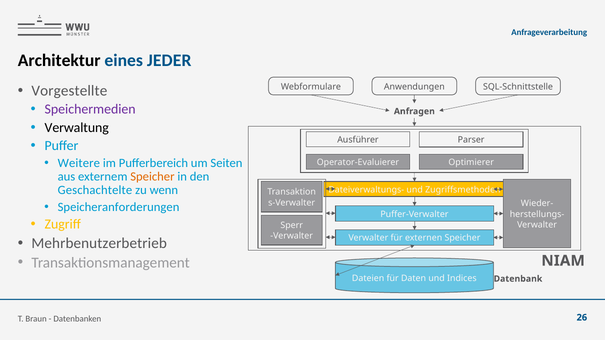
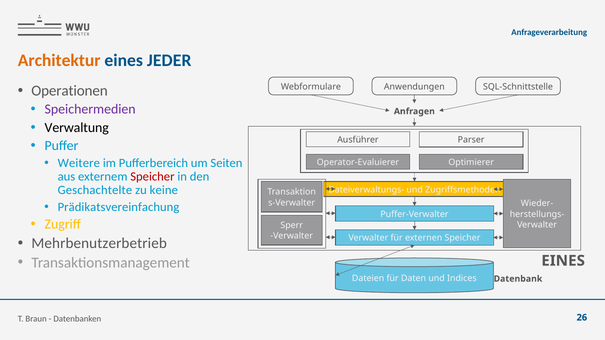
Architektur colour: black -> orange (59, 60)
Vorgestellte: Vorgestellte -> Operationen (70, 91)
Speicher colour: orange -> red (152, 177)
wenn: wenn -> keine (164, 190)
Speicheranforderungen: Speicheranforderungen -> Prädikatsvereinfachung (119, 207)
NIAM: NIAM -> EINES (563, 261)
